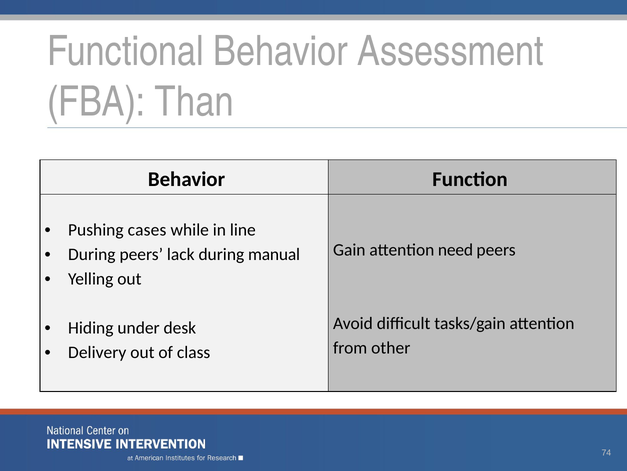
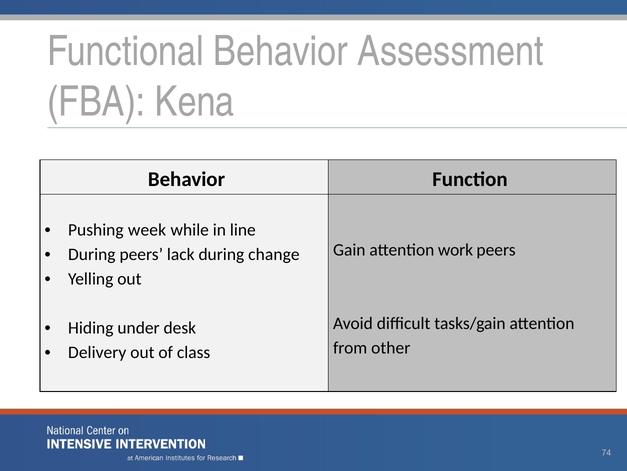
Than: Than -> Kena (195, 102)
cases: cases -> week (147, 229)
need: need -> work (455, 250)
manual: manual -> change (274, 254)
